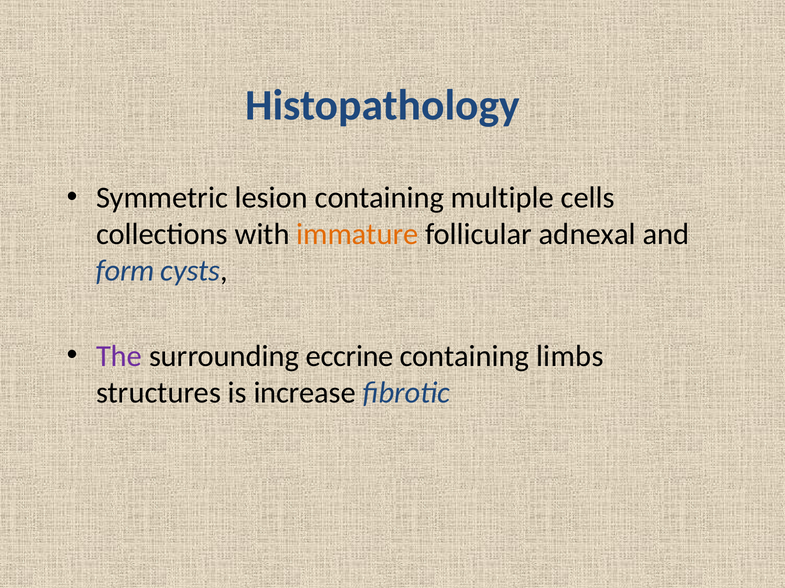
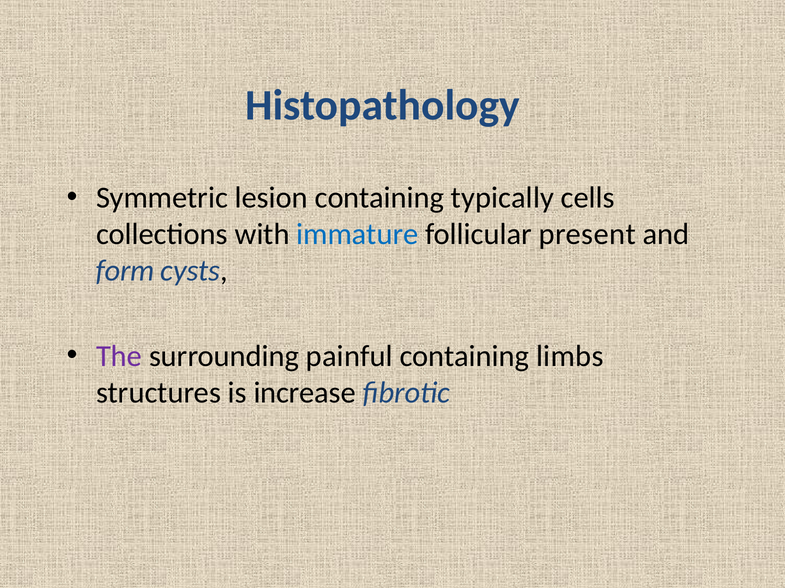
multiple: multiple -> typically (502, 198)
immature colour: orange -> blue (357, 235)
adnexal: adnexal -> present (587, 235)
eccrine: eccrine -> painful (349, 357)
